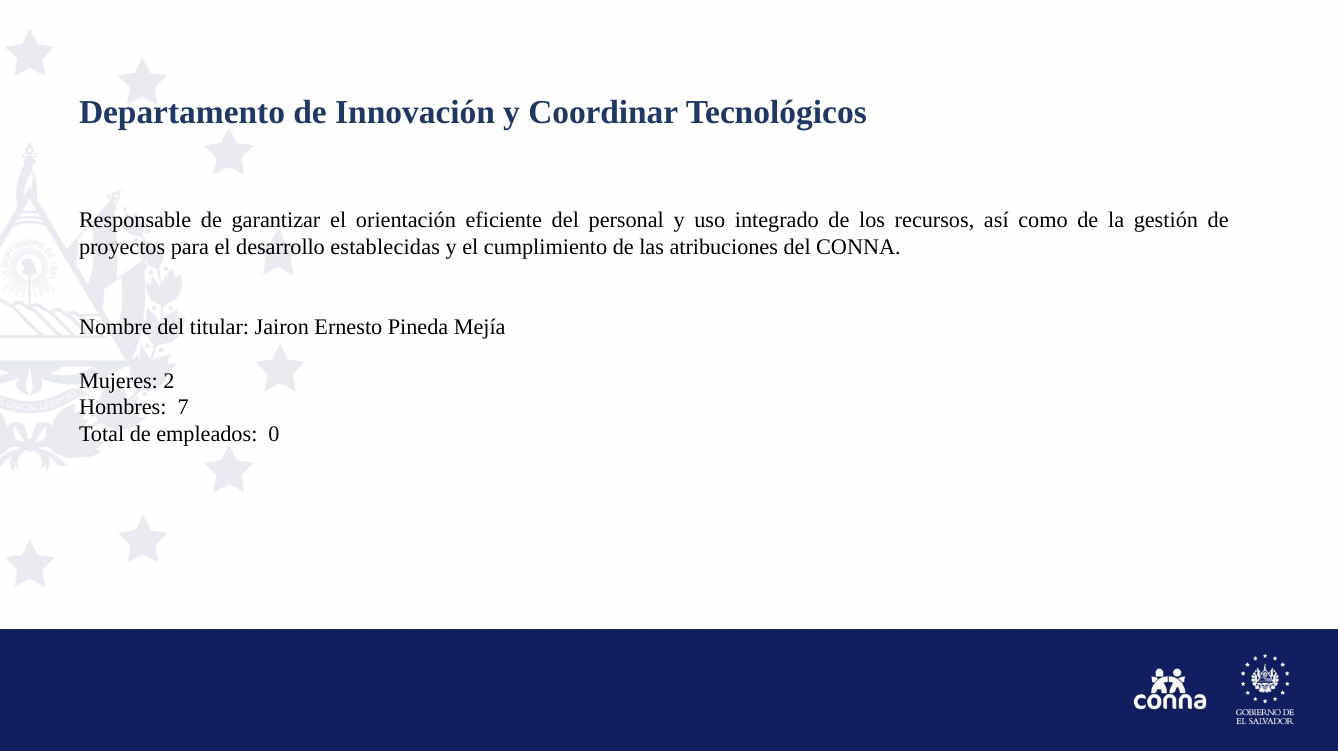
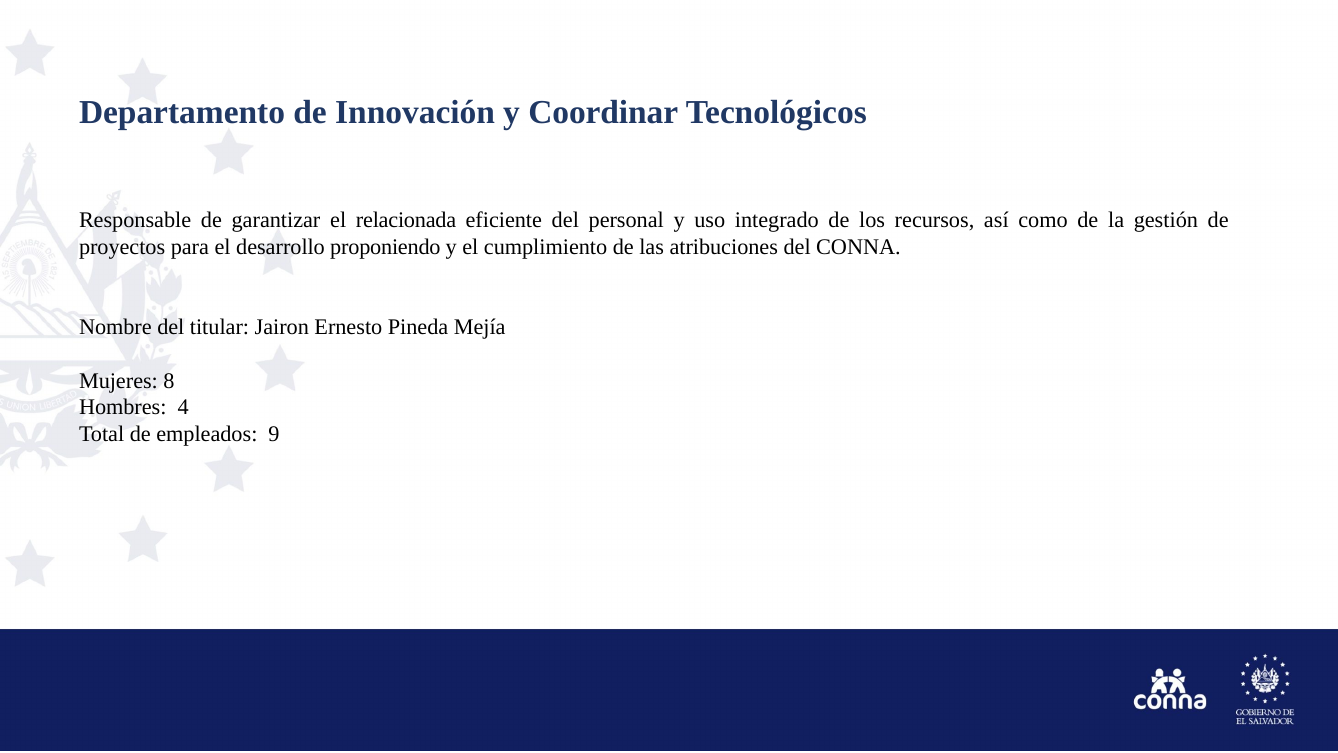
orientación: orientación -> relacionada (406, 220)
establecidas: establecidas -> proponiendo (385, 247)
2: 2 -> 8 (169, 380)
7: 7 -> 4 (183, 407)
0: 0 -> 9 (274, 434)
